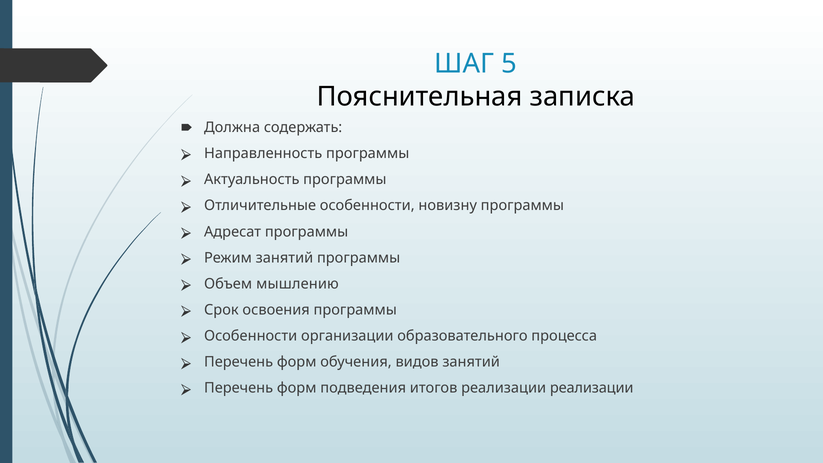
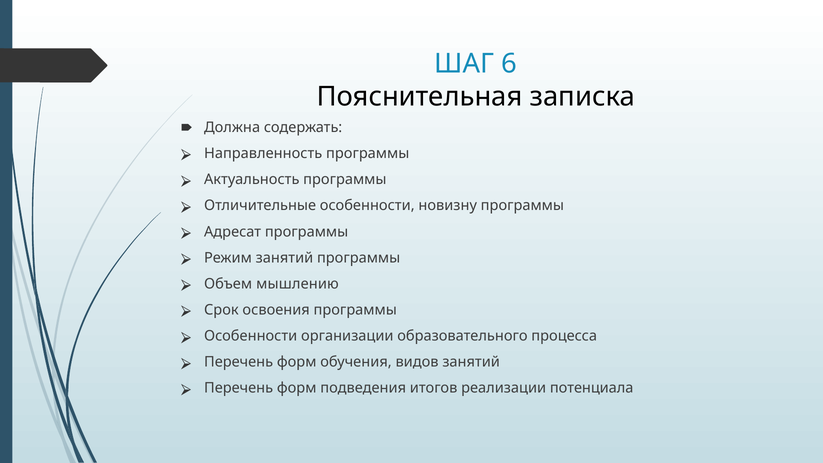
5: 5 -> 6 (509, 64)
реализации реализации: реализации -> потенциала (592, 388)
